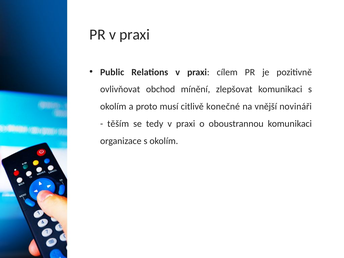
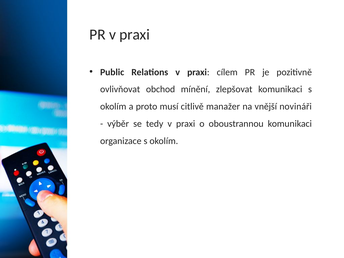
konečné: konečné -> manažer (223, 107)
těším: těším -> výběr (118, 124)
